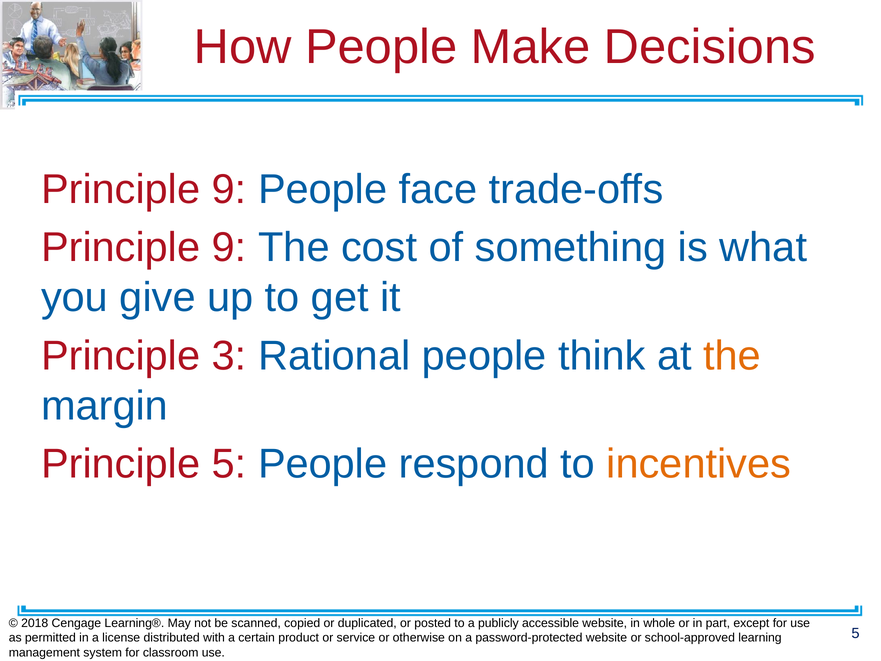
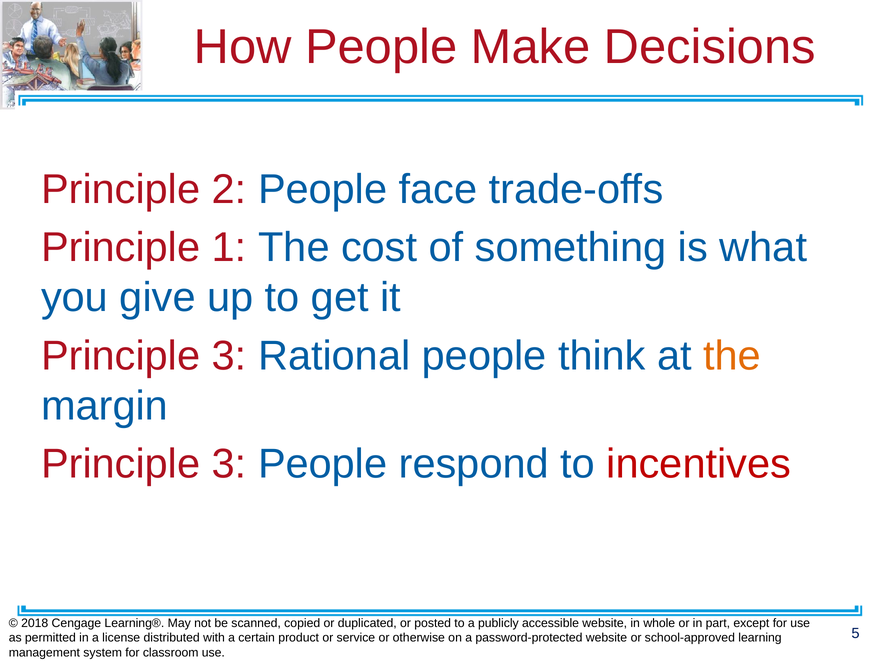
9: 9 -> 2 (229, 189)
9: 9 -> 1 (229, 248)
5: 5 -> 3 (229, 464)
incentives colour: orange -> red (699, 464)
